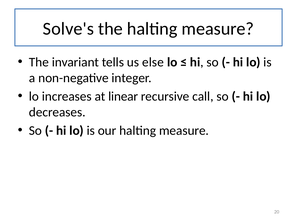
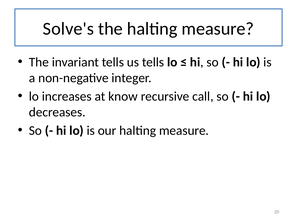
us else: else -> tells (153, 62)
linear: linear -> know (123, 97)
